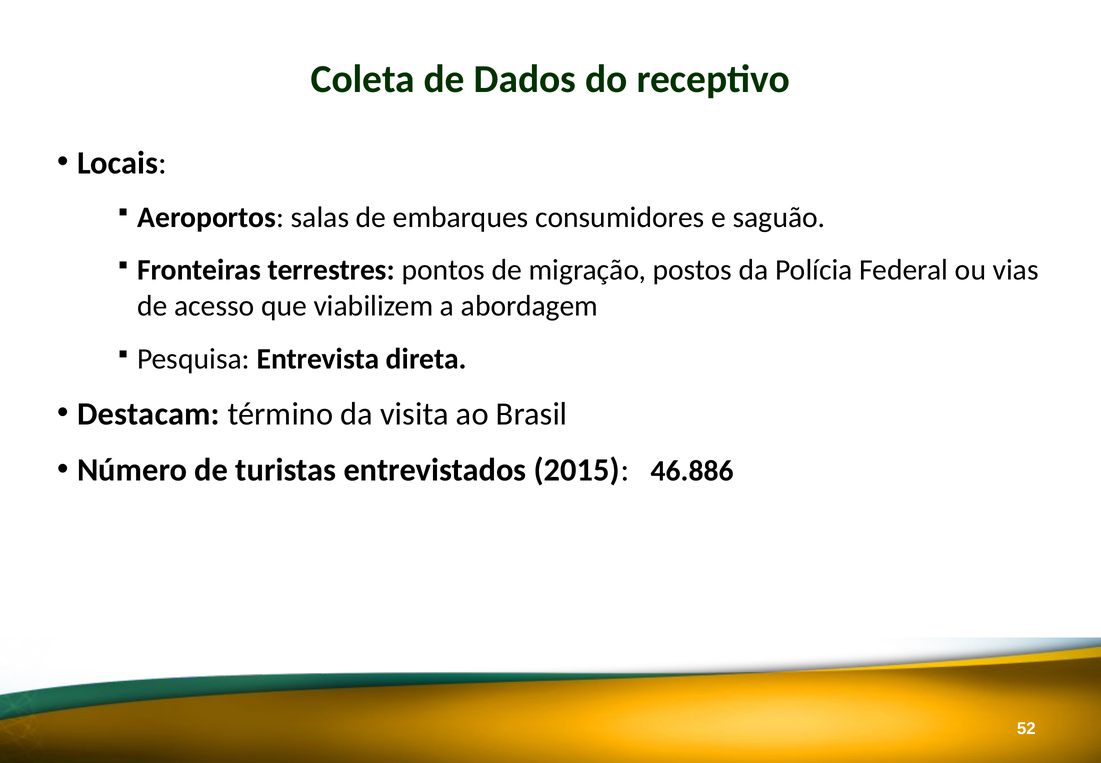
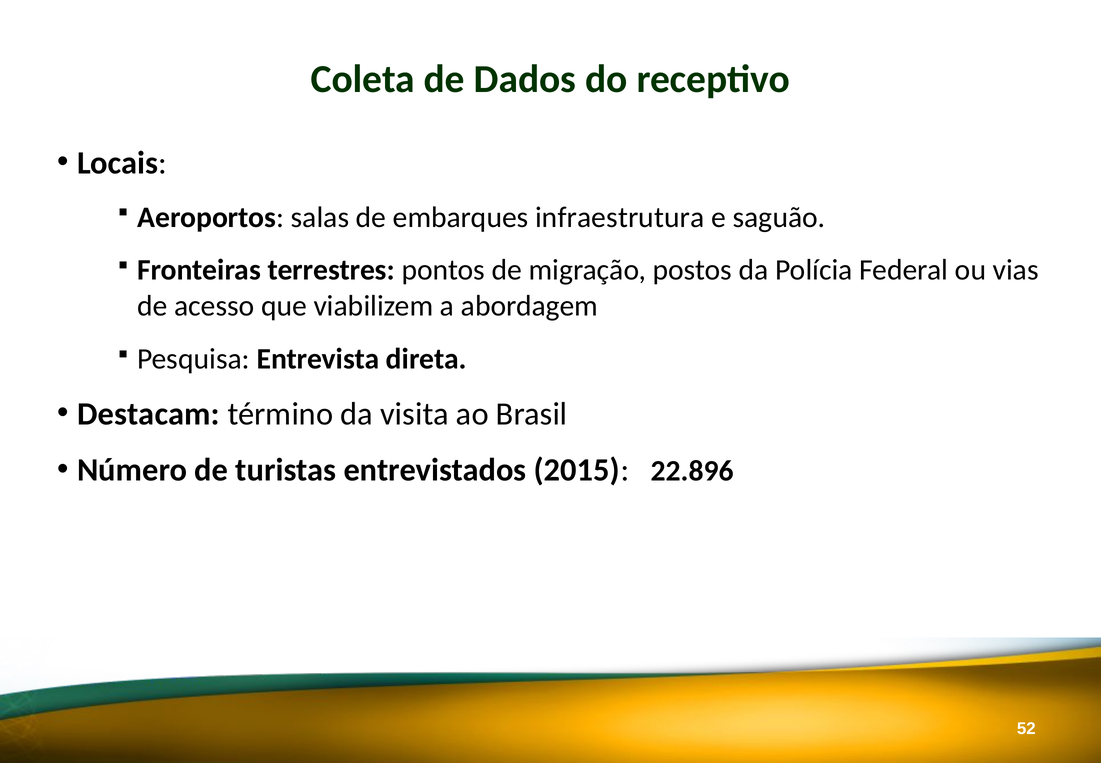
consumidores: consumidores -> infraestrutura (620, 217)
46.886: 46.886 -> 22.896 (692, 471)
